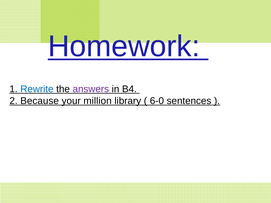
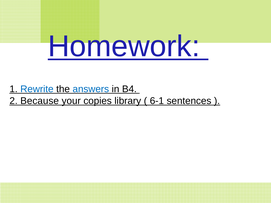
answers colour: purple -> blue (91, 89)
million: million -> copies (98, 101)
6-0: 6-0 -> 6-1 (157, 101)
